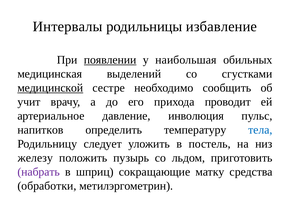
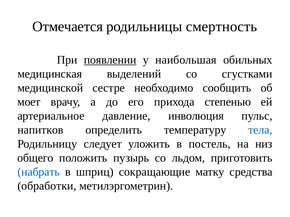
Интервалы: Интервалы -> Отмечается (68, 27)
избавление: избавление -> смертность (221, 27)
медицинской underline: present -> none (50, 88)
учит: учит -> моет (29, 102)
проводит: проводит -> степенью (228, 102)
железу: железу -> общего (35, 158)
набрать colour: purple -> blue (39, 172)
